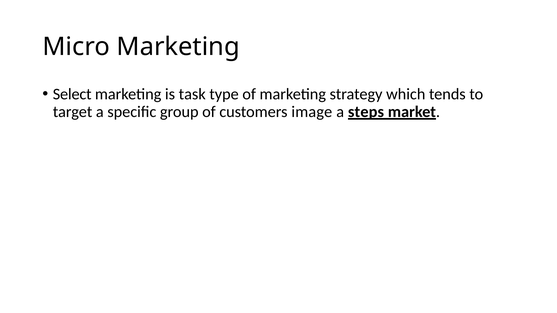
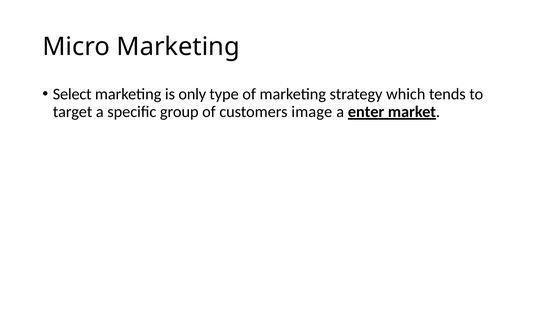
task: task -> only (192, 94)
steps: steps -> enter (366, 112)
